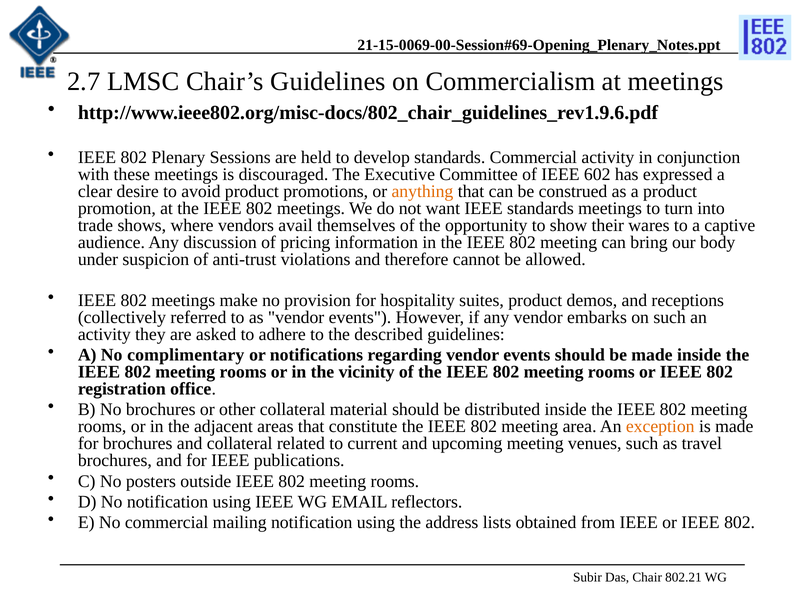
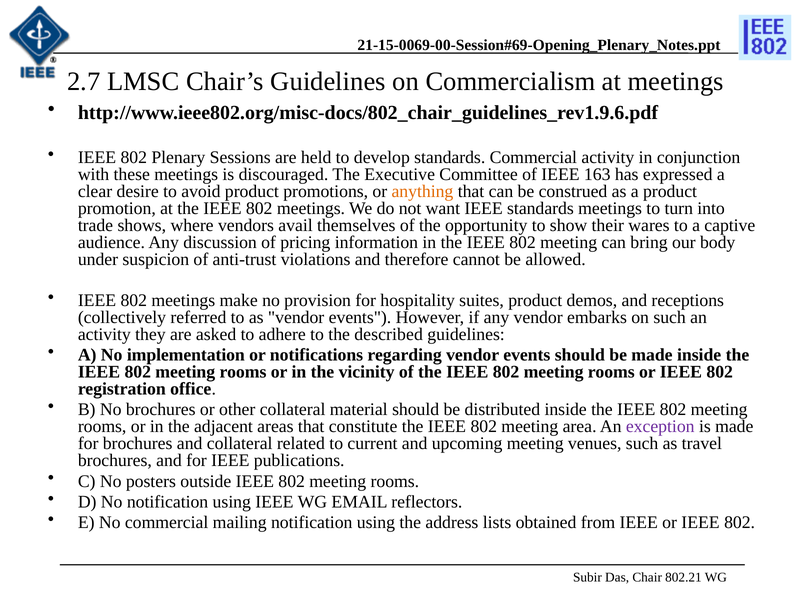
602: 602 -> 163 (597, 174)
complimentary: complimentary -> implementation (186, 355)
exception colour: orange -> purple (660, 427)
